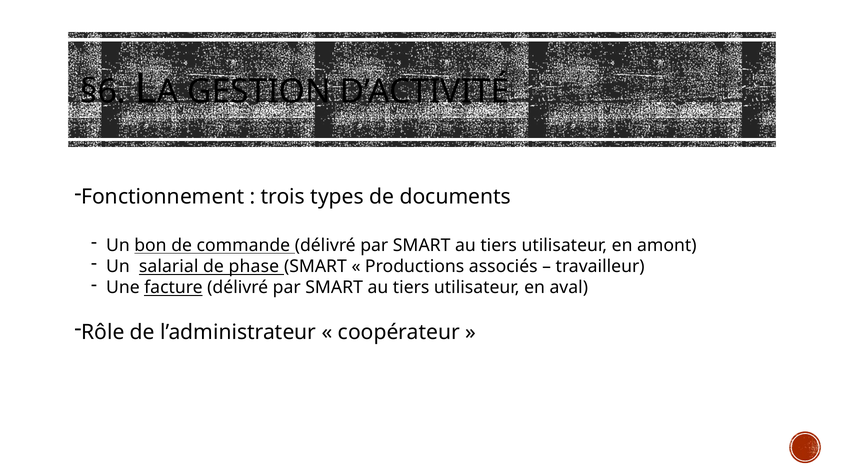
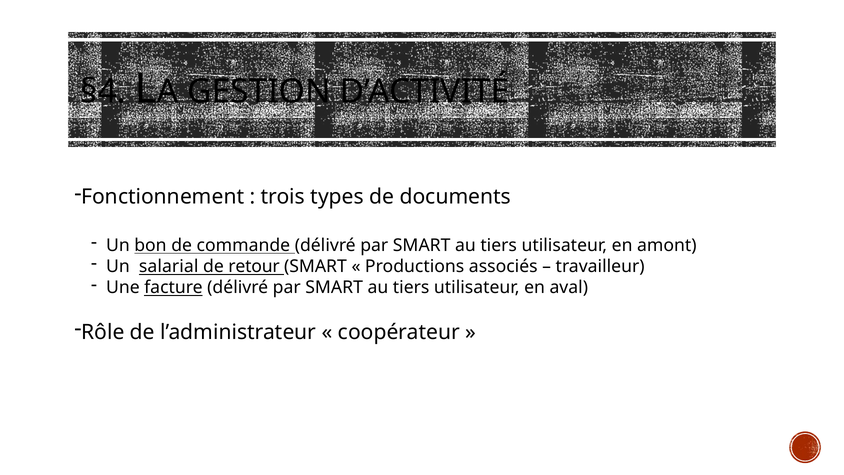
§6: §6 -> §4 (103, 92)
phase: phase -> retour (254, 266)
